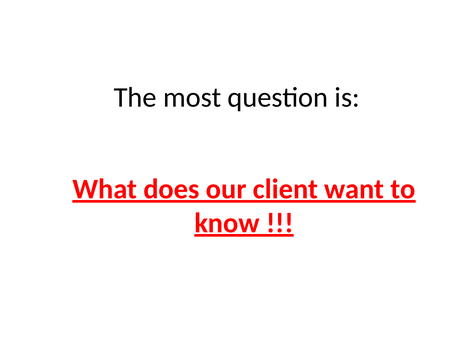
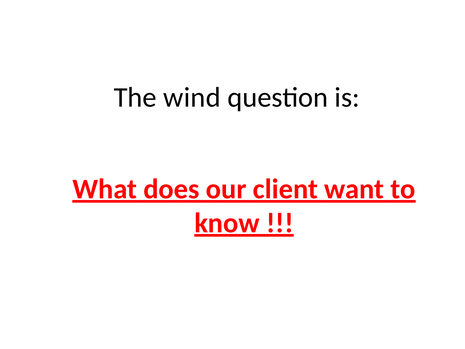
most: most -> wind (192, 98)
